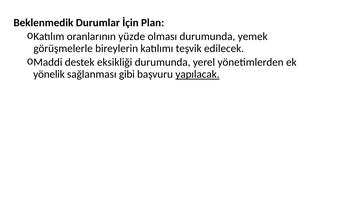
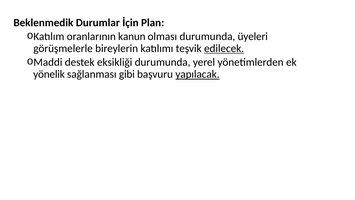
yüzde: yüzde -> kanun (132, 36)
yemek: yemek -> üyeleri (253, 36)
edilecek underline: none -> present (224, 48)
